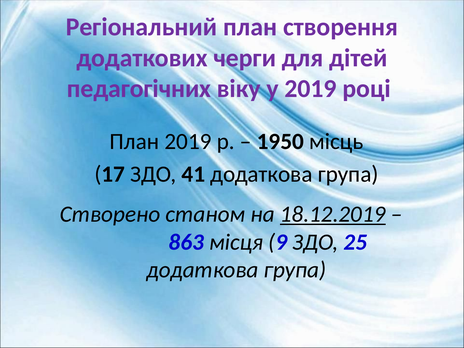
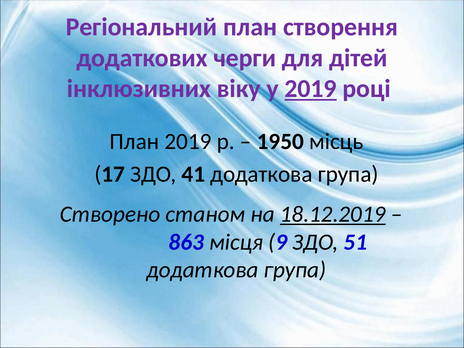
педагогічних: педагогічних -> інклюзивних (139, 89)
2019 underline: none -> present (311, 89)
25: 25 -> 51 (355, 242)
